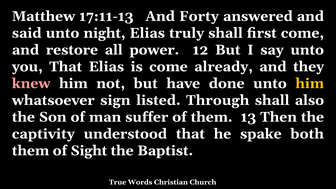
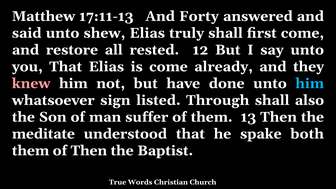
night: night -> shew (104, 33)
power: power -> rested (154, 50)
him colour: yellow -> light blue (310, 83)
captivity: captivity -> meditate (43, 134)
of Sight: Sight -> Then (89, 151)
